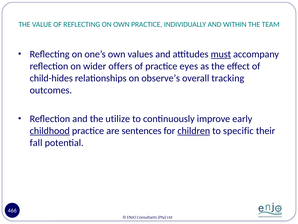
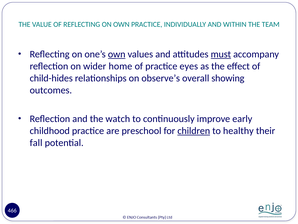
own underline: none -> present (117, 54)
offers: offers -> home (120, 66)
tracking: tracking -> showing (228, 78)
utilize: utilize -> watch (118, 119)
childhood underline: present -> none (50, 131)
sentences: sentences -> preschool (141, 131)
specific: specific -> healthy (238, 131)
